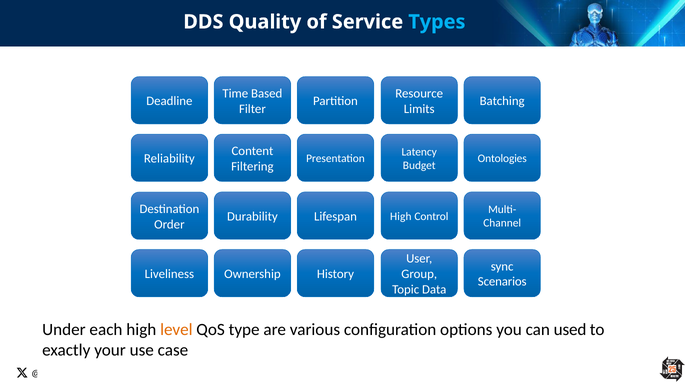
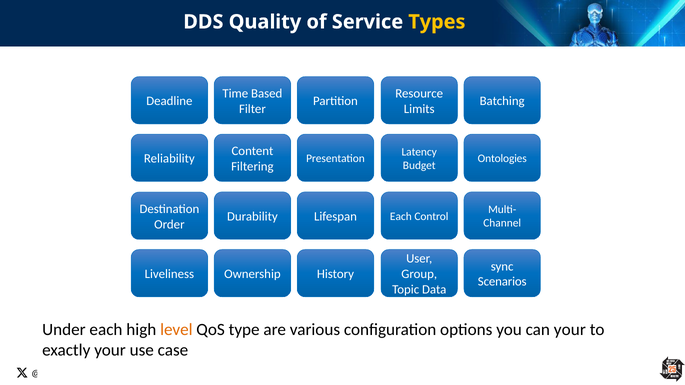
Types colour: light blue -> yellow (437, 22)
High: High -> Each (401, 216)
can used: used -> your (570, 330)
